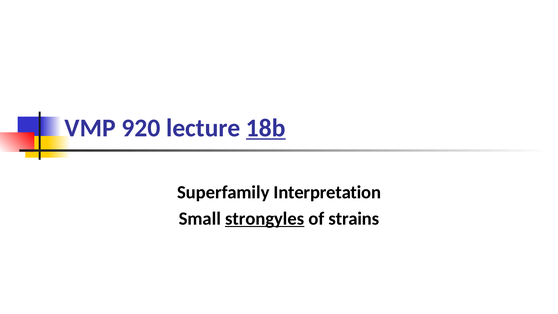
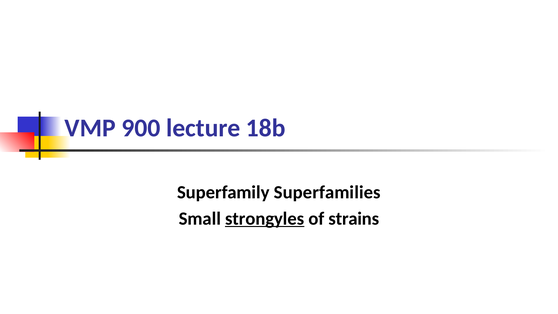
920: 920 -> 900 (141, 128)
18b underline: present -> none (266, 128)
Interpretation: Interpretation -> Superfamilies (327, 192)
